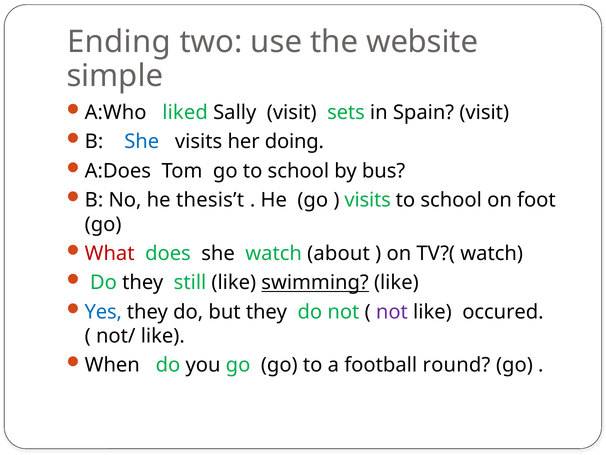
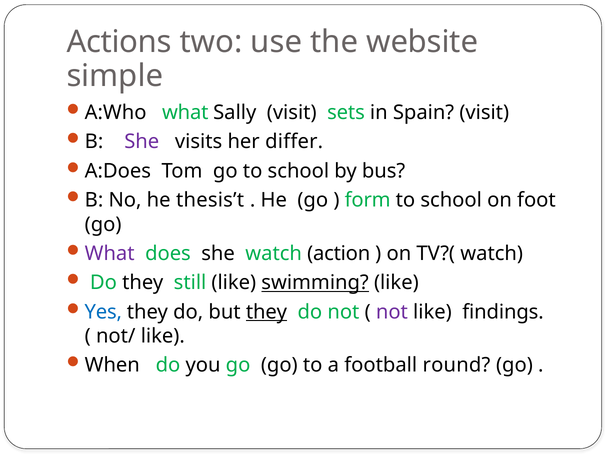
Ending: Ending -> Actions (119, 42)
A:Who liked: liked -> what (185, 112)
She colour: blue -> purple (142, 142)
doing: doing -> differ (294, 142)
visits: visits -> form (368, 200)
What colour: red -> purple (110, 253)
about: about -> action (339, 253)
they underline: none -> present (266, 312)
occured: occured -> findings (503, 312)
